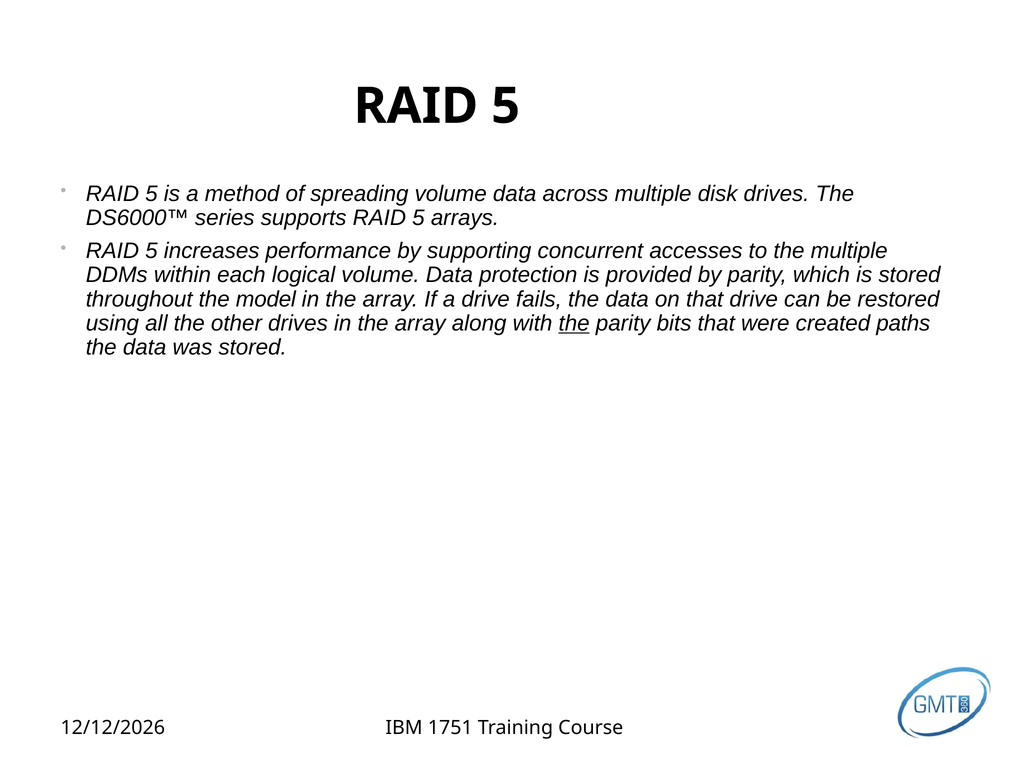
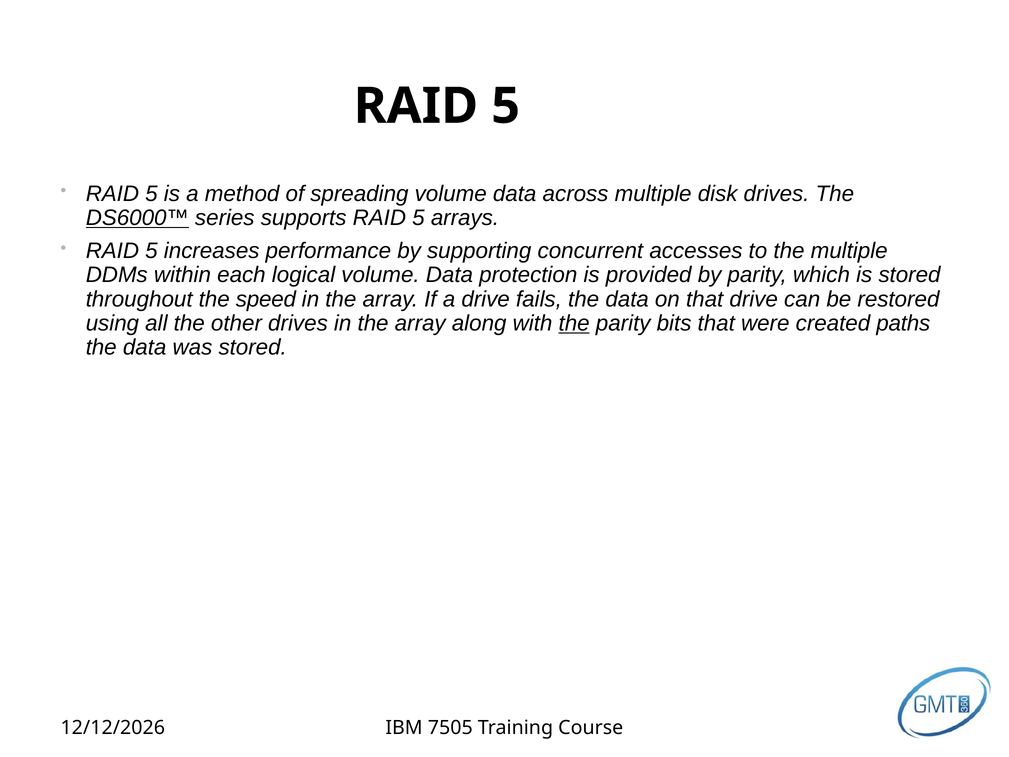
DS6000™ underline: none -> present (137, 218)
model: model -> speed (266, 299)
1751: 1751 -> 7505 (450, 727)
